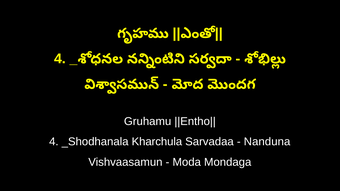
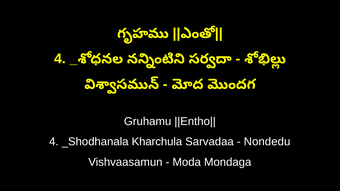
Nanduna: Nanduna -> Nondedu (267, 142)
